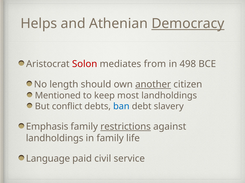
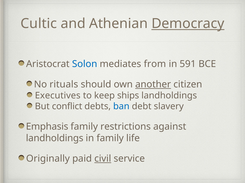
Helps: Helps -> Cultic (39, 24)
Solon colour: red -> blue (85, 64)
498: 498 -> 591 (188, 64)
length: length -> rituals (64, 85)
Mentioned: Mentioned -> Executives (58, 96)
most: most -> ships (128, 96)
restrictions underline: present -> none (126, 127)
Language: Language -> Originally (48, 159)
civil underline: none -> present (103, 159)
